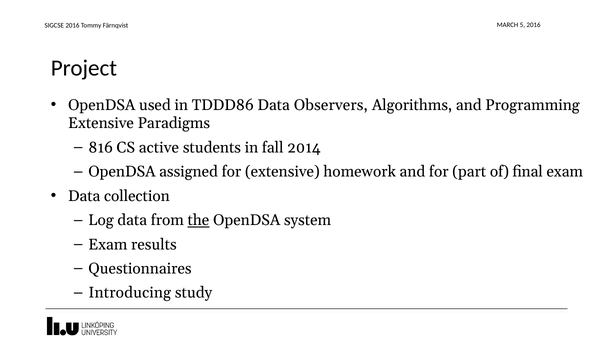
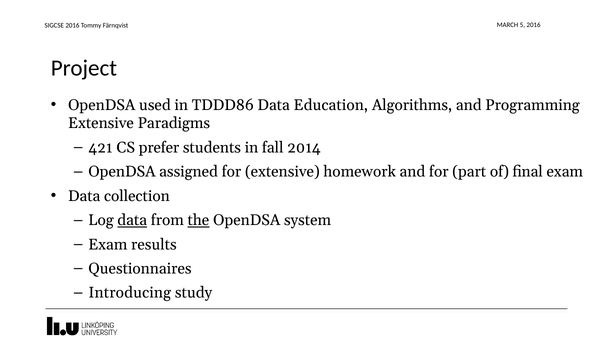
Observers: Observers -> Education (331, 105)
816: 816 -> 421 (101, 148)
active: active -> prefer (159, 148)
data underline: none -> present (132, 221)
